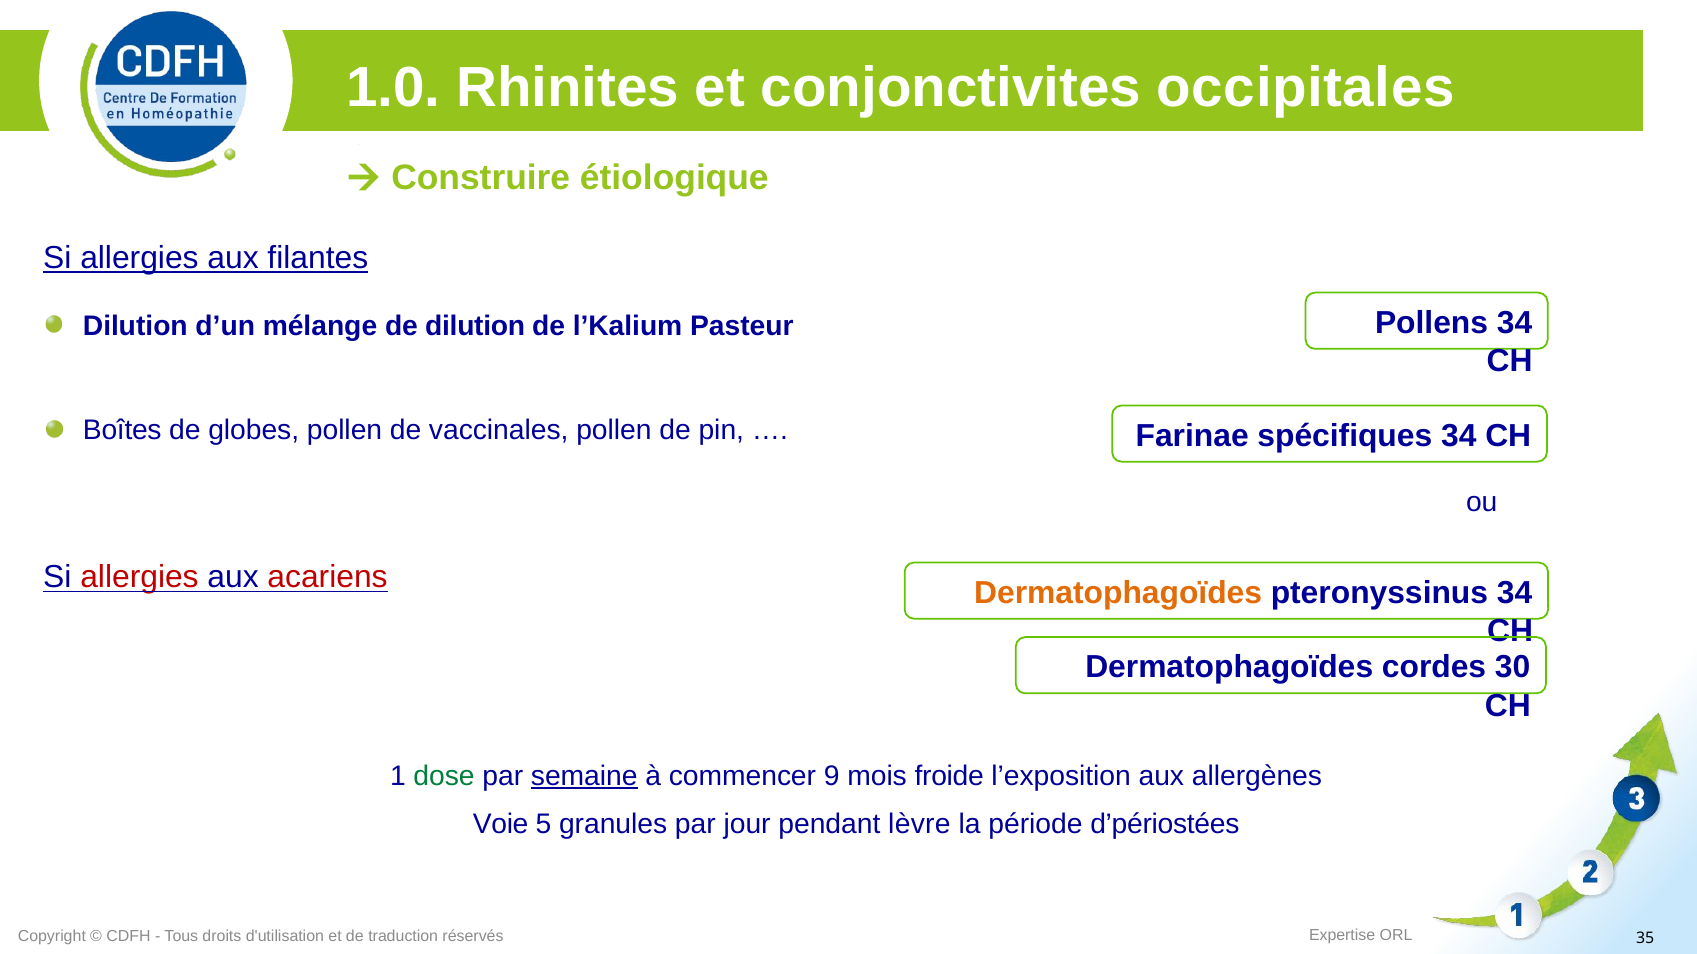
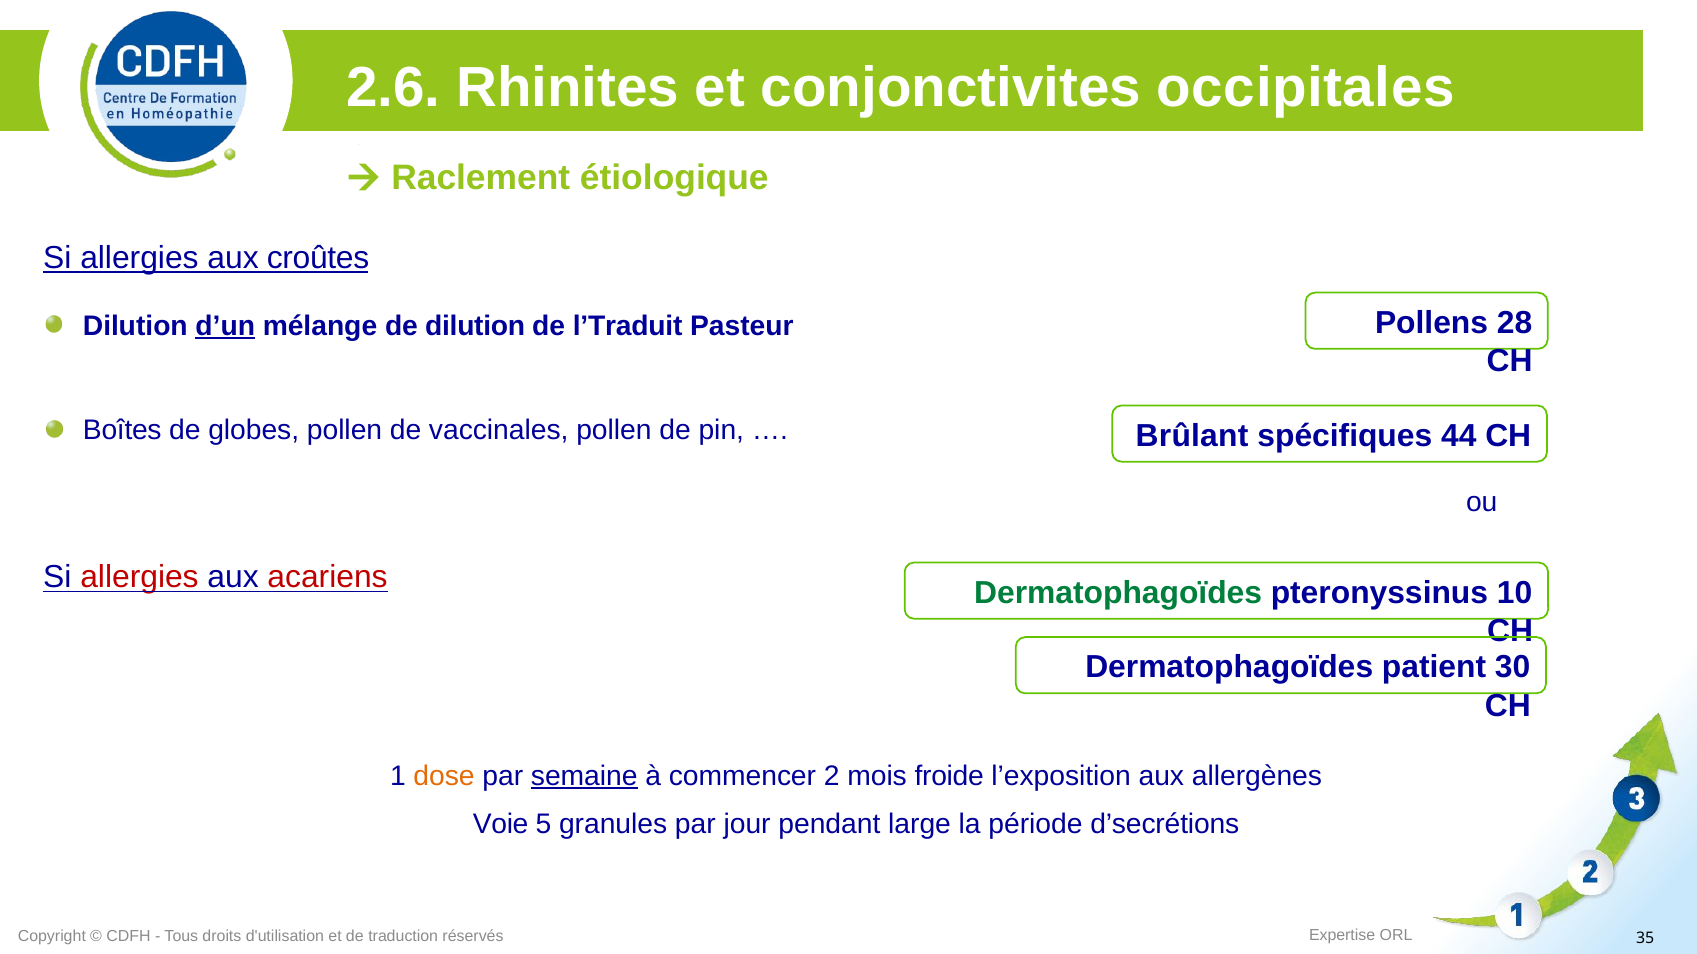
1.0: 1.0 -> 2.6 (393, 88)
Construire: Construire -> Raclement (481, 178)
filantes: filantes -> croûtes (318, 258)
d’un underline: none -> present (225, 326)
l’Kalium: l’Kalium -> l’Traduit (628, 326)
Pollens 34: 34 -> 28 (1515, 323)
Farinae: Farinae -> Brûlant (1192, 436)
spécifiques 34: 34 -> 44 (1459, 436)
Dermatophagoïdes colour: orange -> green (1118, 593)
pteronyssinus 34: 34 -> 10 (1515, 593)
cordes: cordes -> patient (1434, 668)
dose colour: green -> orange (444, 776)
9: 9 -> 2 (832, 776)
lèvre: lèvre -> large (920, 825)
d’périostées: d’périostées -> d’secrétions (1165, 825)
